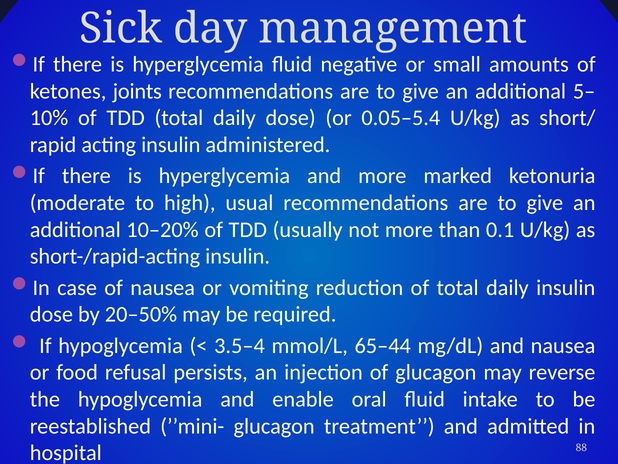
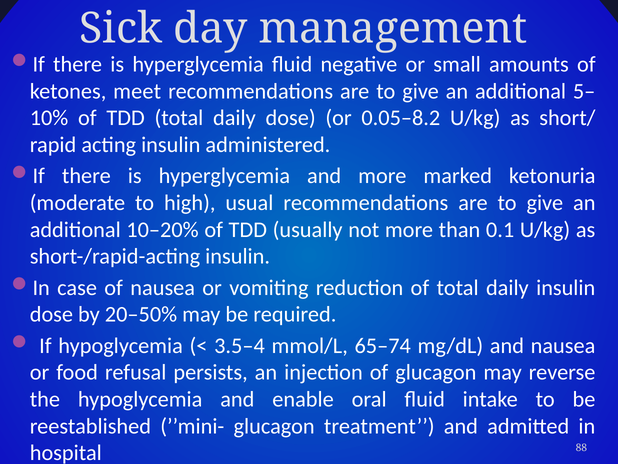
joints: joints -> meet (137, 91)
0.05–5.4: 0.05–5.4 -> 0.05–8.2 (401, 118)
65–44: 65–44 -> 65–74 (383, 345)
